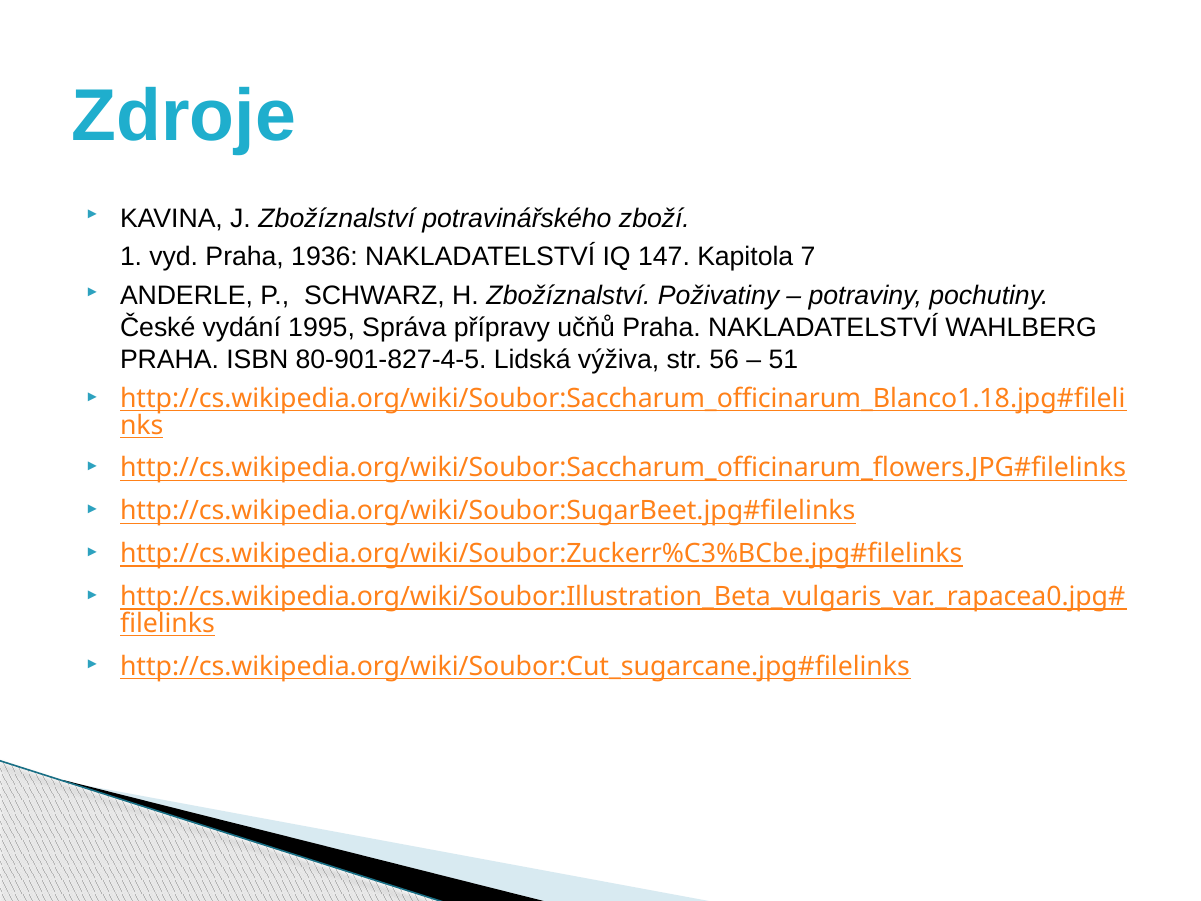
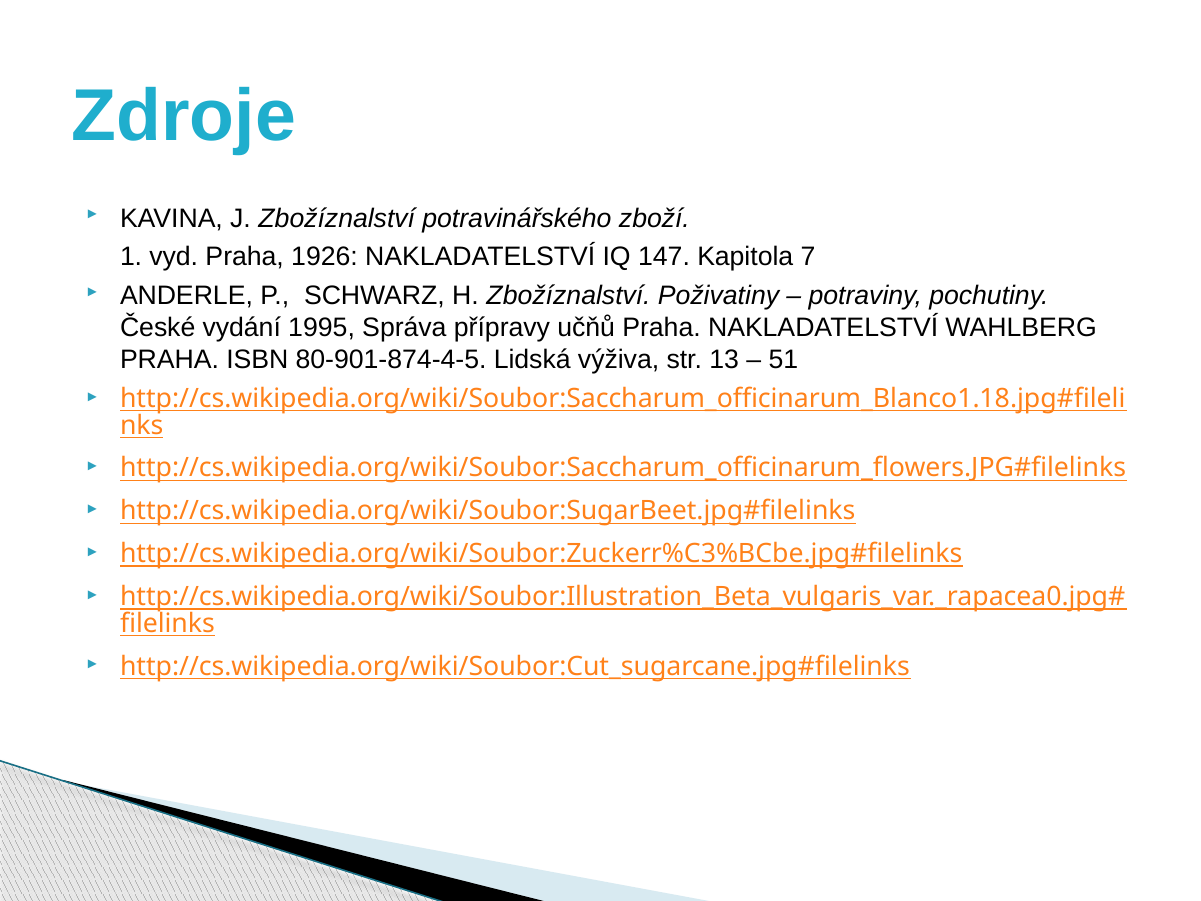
1936: 1936 -> 1926 (325, 257)
80-901-827-4-5: 80-901-827-4-5 -> 80-901-874-4-5 (391, 360)
56: 56 -> 13 (724, 360)
